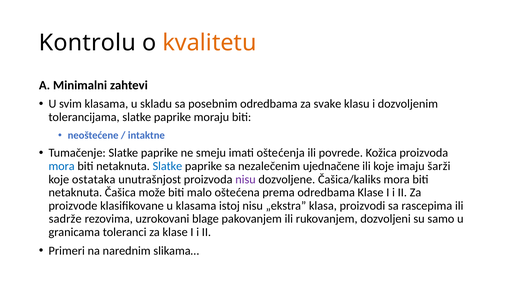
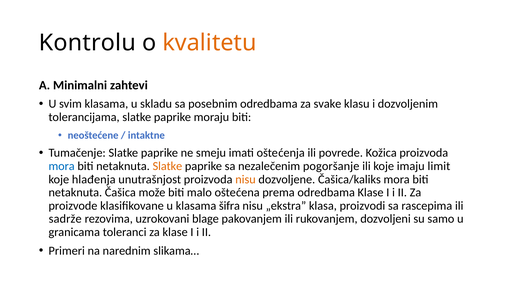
Slatke colour: blue -> orange (167, 166)
ujednačene: ujednačene -> pogoršanje (331, 166)
šarži: šarži -> limit (439, 166)
ostataka: ostataka -> hlađenja (94, 180)
nisu colour: purple -> orange (245, 180)
istoj: istoj -> šifra (229, 206)
